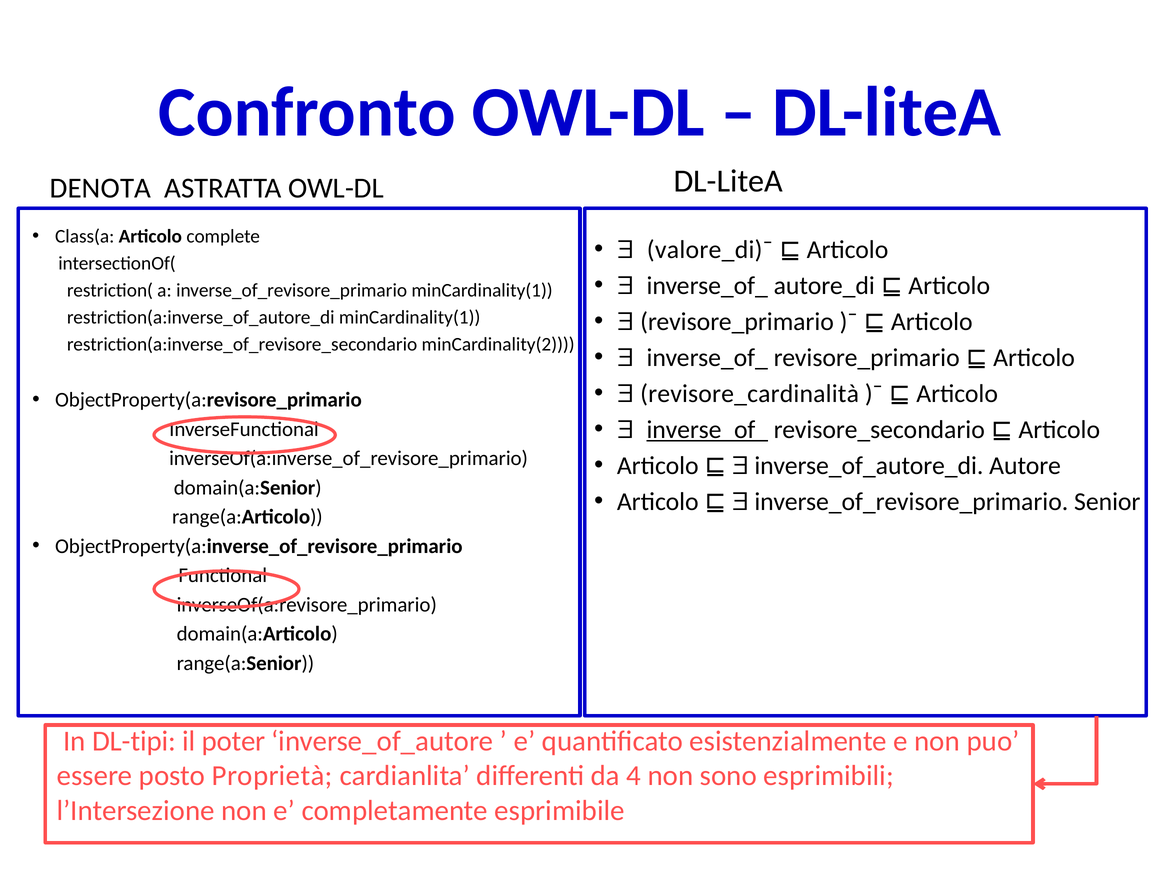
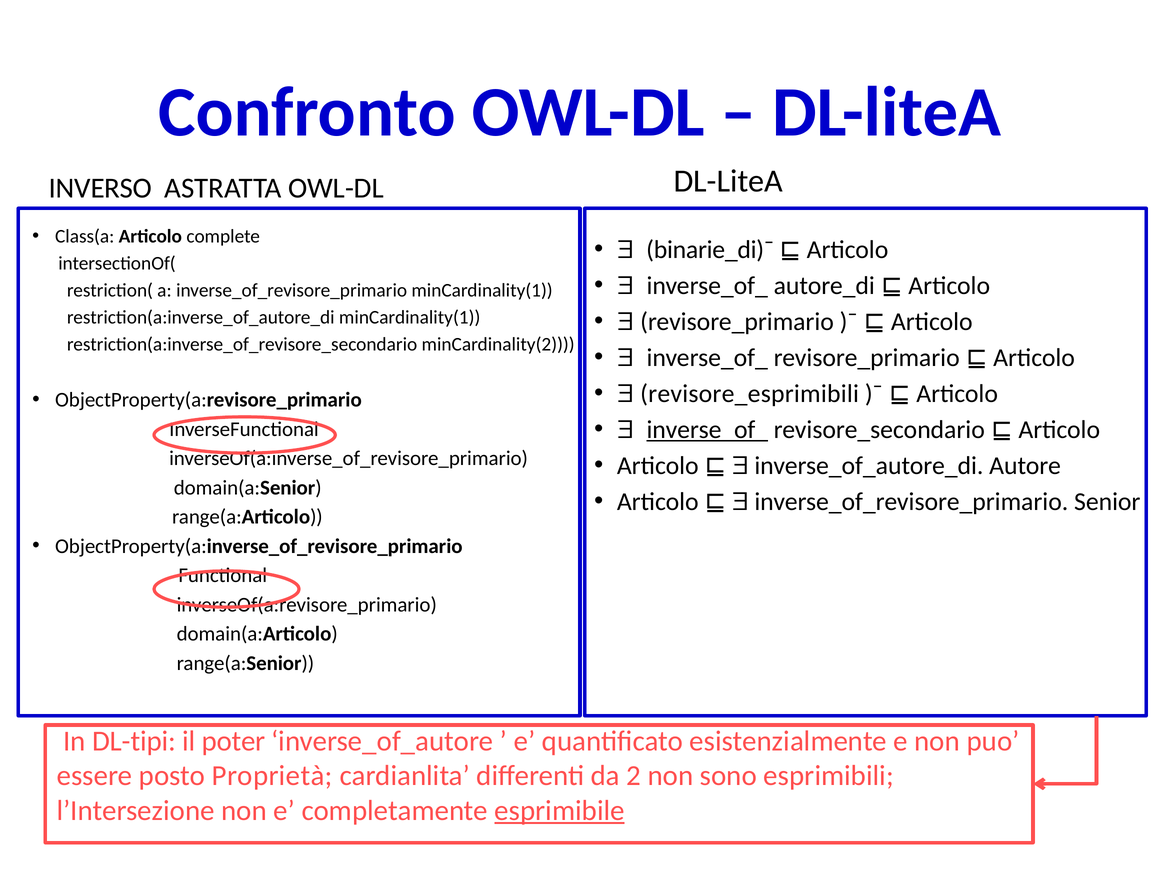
DENOTA: DENOTA -> INVERSO (101, 188)
valore_di)¯: valore_di)¯ -> binarie_di)¯ (710, 250)
revisore_cardinalità: revisore_cardinalità -> revisore_esprimibili (750, 394)
4: 4 -> 2 (634, 776)
esprimibile underline: none -> present (560, 811)
